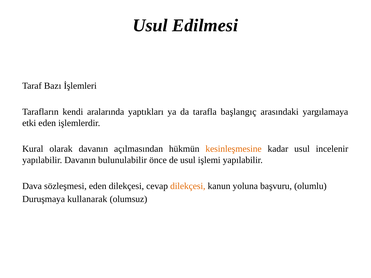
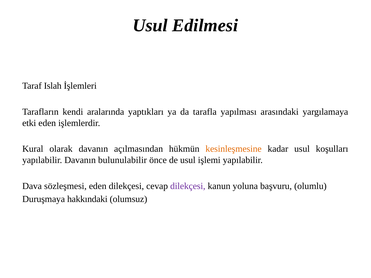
Bazı: Bazı -> Islah (53, 86)
başlangıç: başlangıç -> yapılması (239, 112)
incelenir: incelenir -> koşulları (332, 149)
dilekçesi colour: orange -> purple (188, 186)
kullanarak: kullanarak -> hakkındaki (87, 199)
